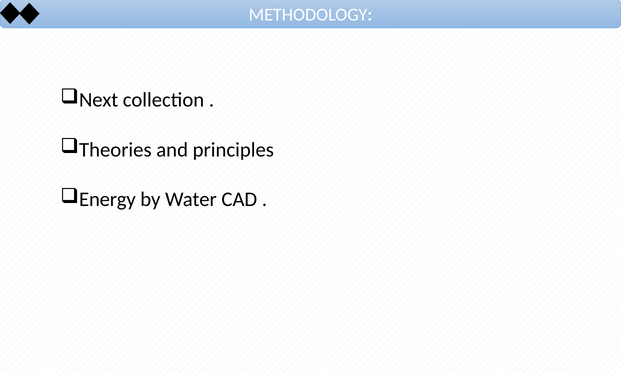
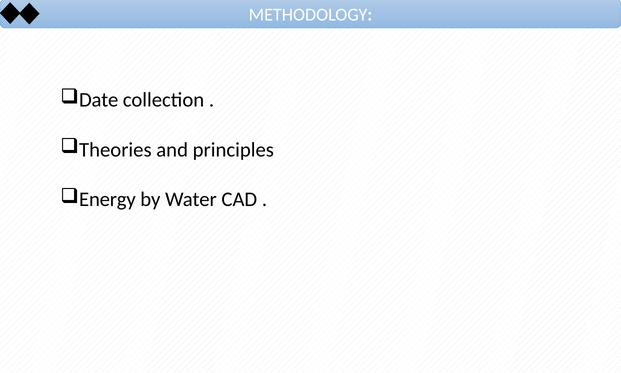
Next: Next -> Date (99, 100)
